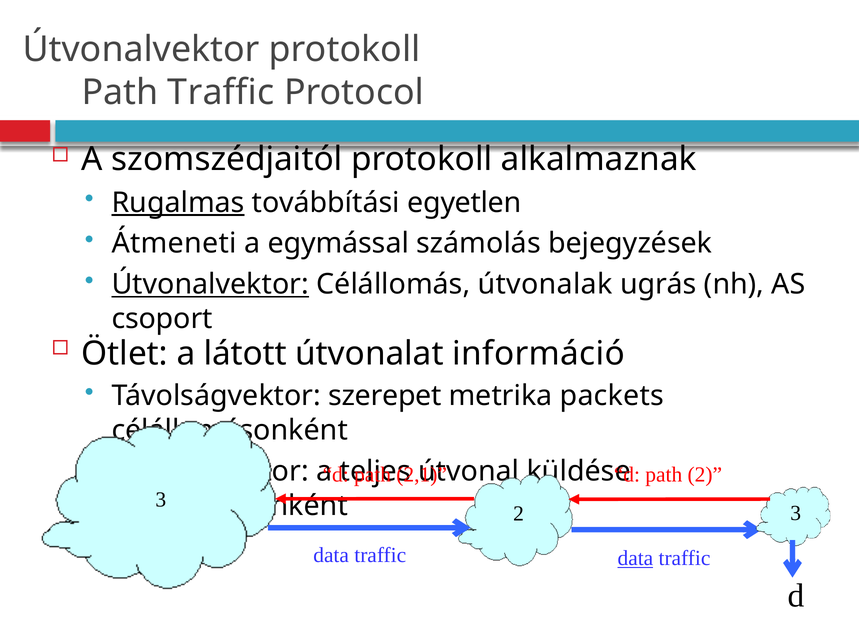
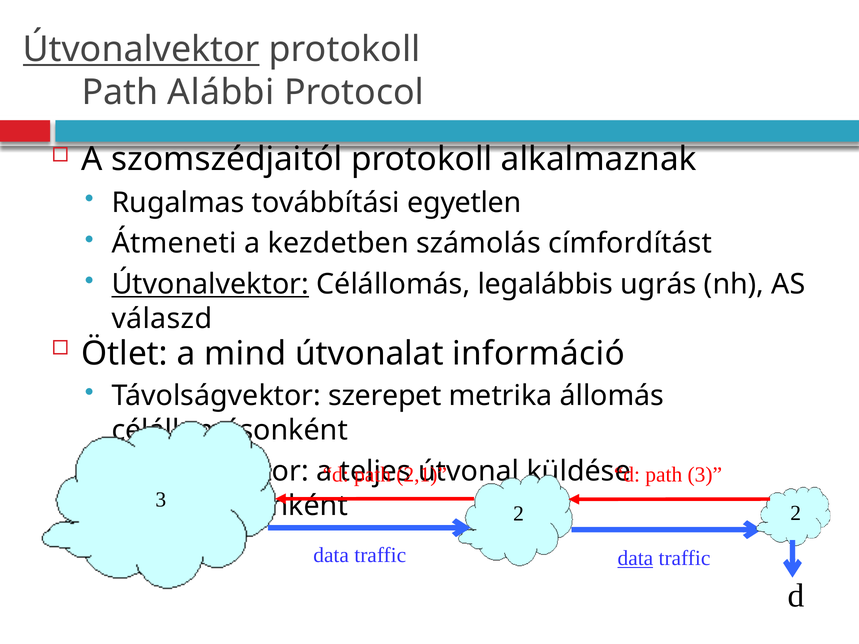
Útvonalvektor underline: none -> present (141, 50)
Path Traffic: Traffic -> Alábbi (221, 93)
Rugalmas underline: present -> none (178, 203)
egymással: egymással -> kezdetben (338, 244)
bejegyzések: bejegyzések -> címfordítást (630, 244)
útvonalak: útvonalak -> legalábbis (545, 285)
csoport: csoport -> válaszd (162, 319)
látott: látott -> mind (245, 354)
packets: packets -> állomás (612, 396)
path 2: 2 -> 3 (705, 475)
2 3: 3 -> 2 (796, 514)
